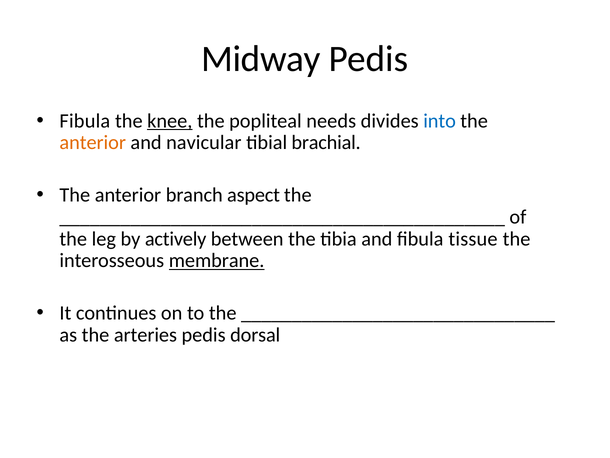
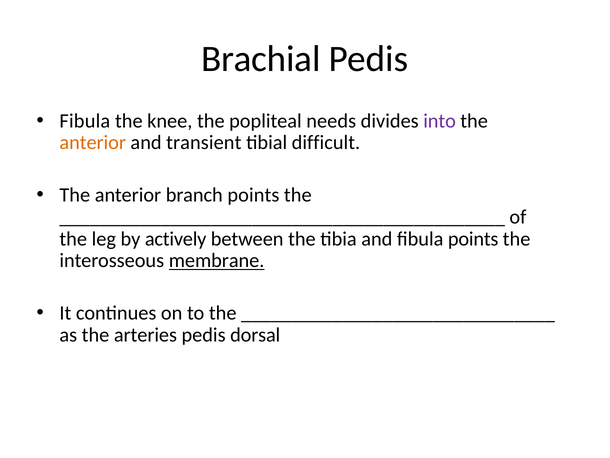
Midway: Midway -> Brachial (261, 59)
knee underline: present -> none (170, 121)
into colour: blue -> purple (440, 121)
navicular: navicular -> transient (204, 143)
brachial: brachial -> difficult (326, 143)
branch aspect: aspect -> points (253, 195)
fibula tissue: tissue -> points (473, 239)
